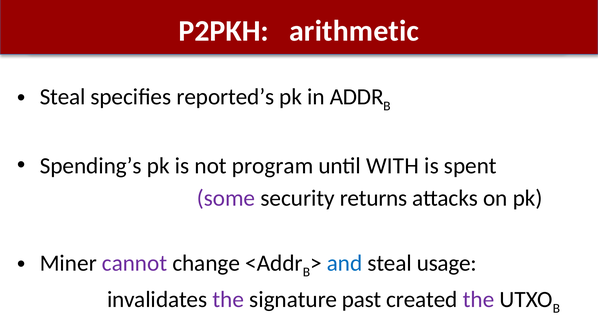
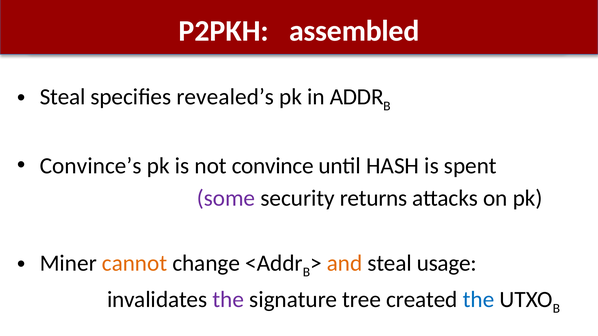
arithmetic: arithmetic -> assembled (354, 31)
reported’s: reported’s -> revealed’s (225, 97)
Spending’s: Spending’s -> Convince’s (91, 166)
program: program -> convince (273, 166)
WITH: WITH -> HASH (393, 166)
cannot colour: purple -> orange (135, 263)
and colour: blue -> orange (345, 263)
past: past -> tree (362, 300)
the colour: purple -> blue (478, 300)
